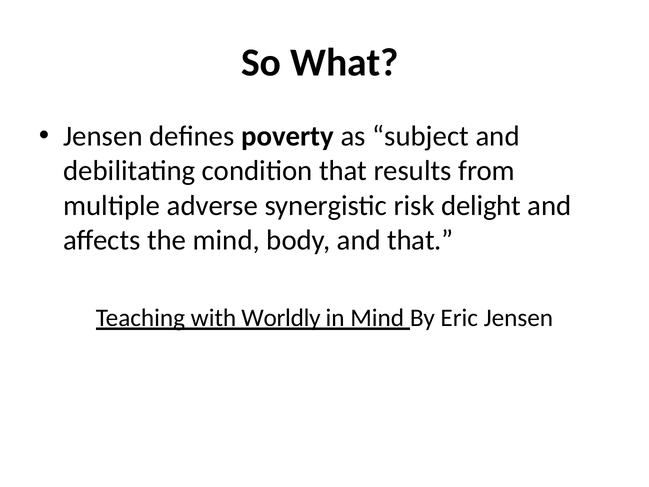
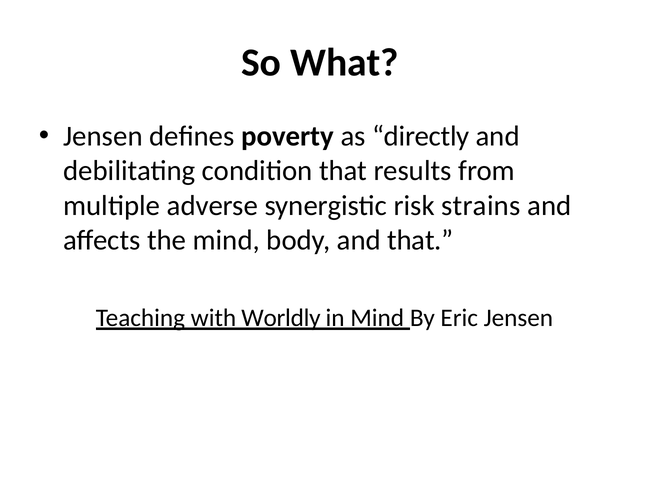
subject: subject -> directly (421, 136)
delight: delight -> strains (481, 205)
